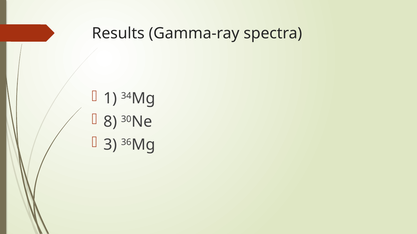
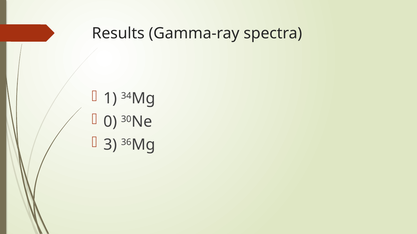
8: 8 -> 0 (110, 122)
